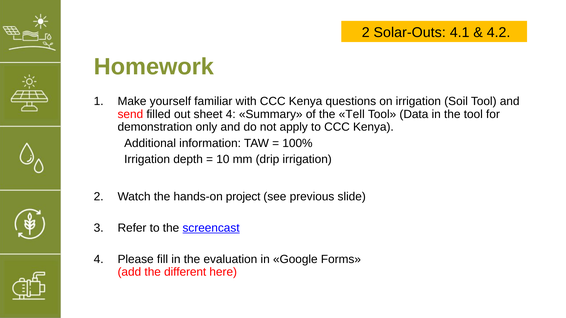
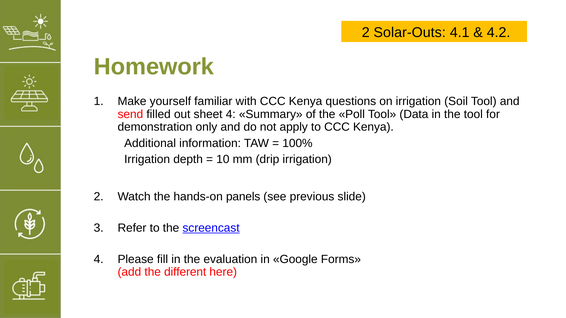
Tell: Tell -> Poll (352, 114)
project: project -> panels (243, 197)
